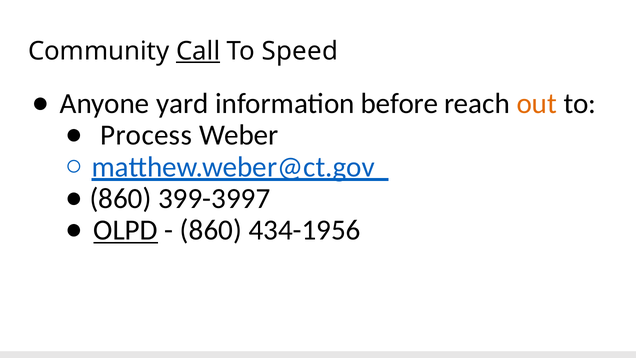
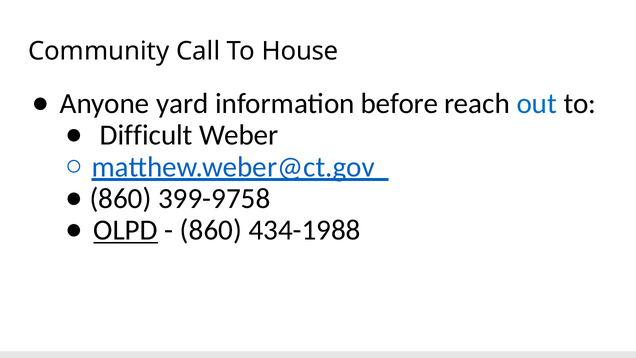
Call underline: present -> none (198, 51)
Speed: Speed -> House (300, 51)
out colour: orange -> blue (537, 103)
Process: Process -> Difficult (146, 135)
399-3997: 399-3997 -> 399-9758 (214, 199)
434-1956: 434-1956 -> 434-1988 (305, 230)
